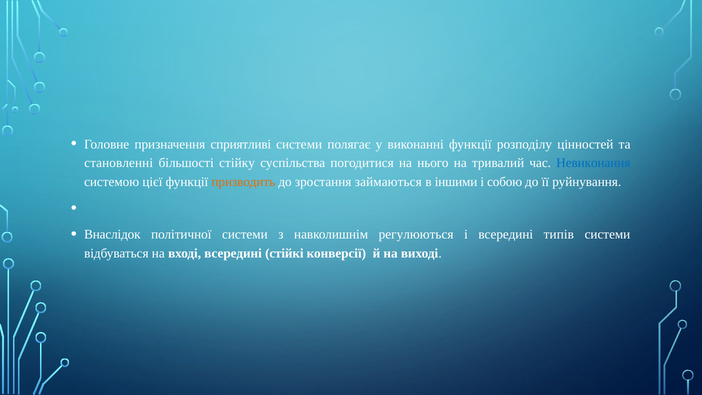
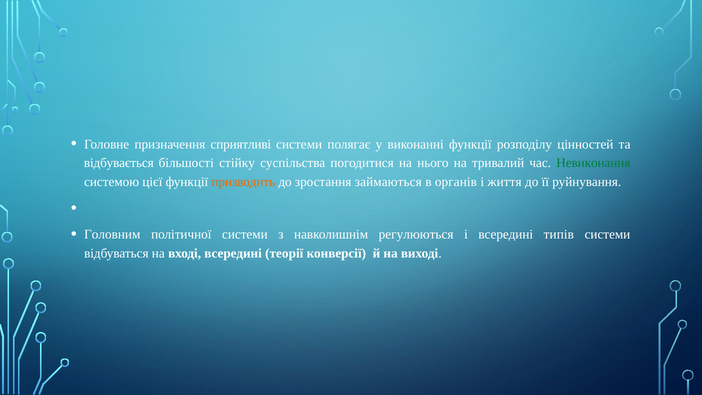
становленні: становленні -> відбувається (119, 163)
Невиконання colour: blue -> green (593, 163)
іншими: іншими -> органів (456, 182)
собою: собою -> життя (505, 182)
Внаслідок: Внаслідок -> Головним (112, 235)
стійкі: стійкі -> теорії (284, 253)
